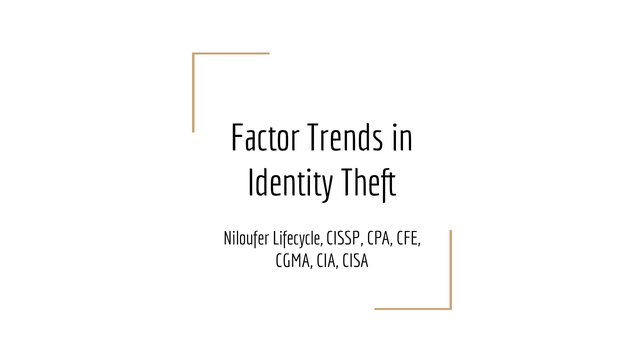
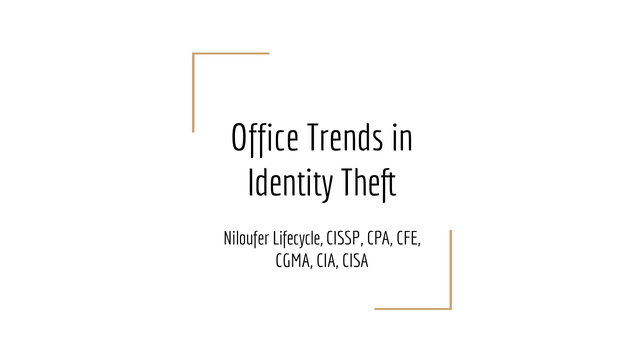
Factor: Factor -> Office (265, 139)
